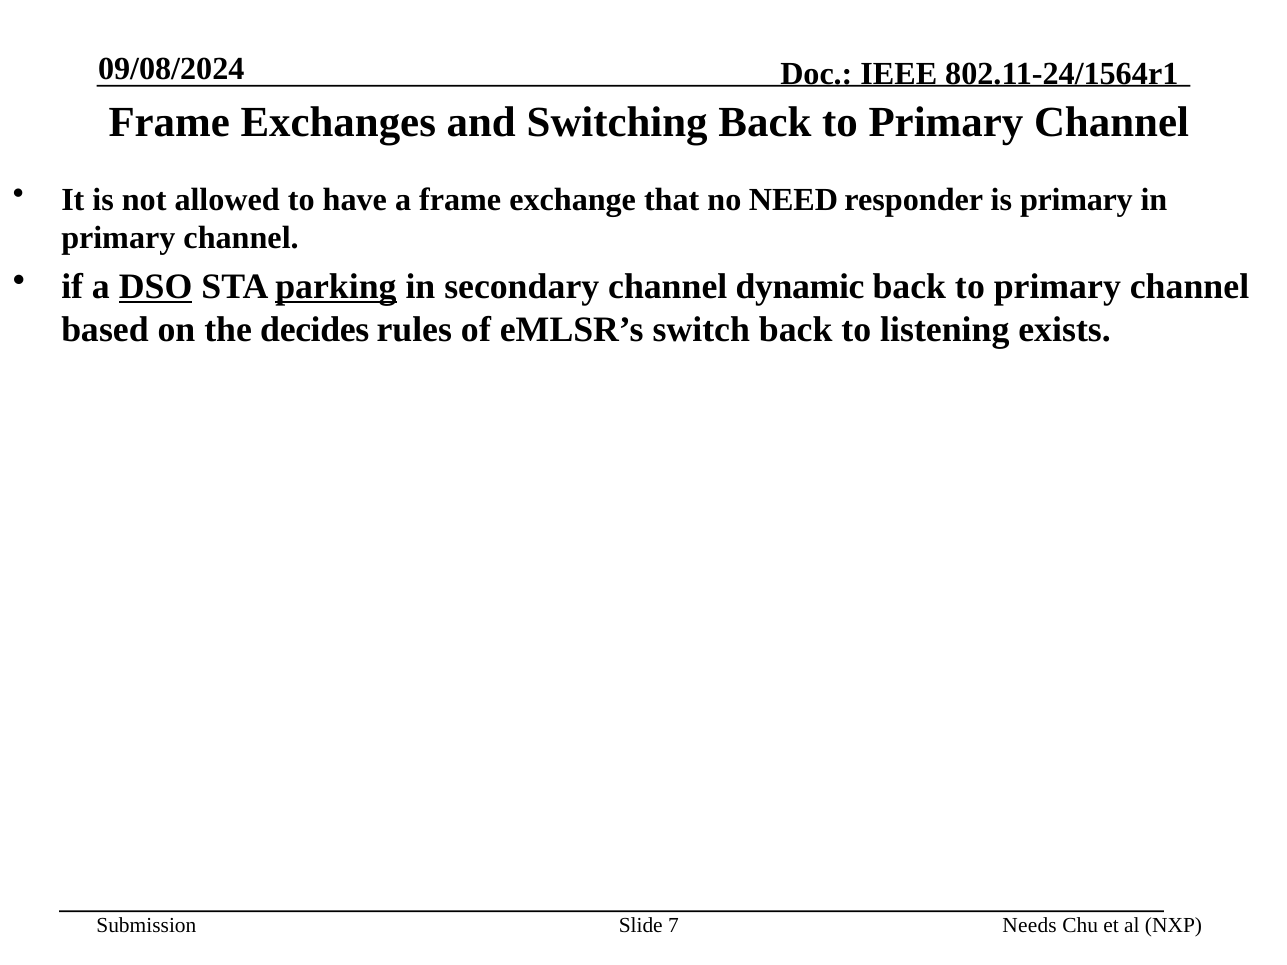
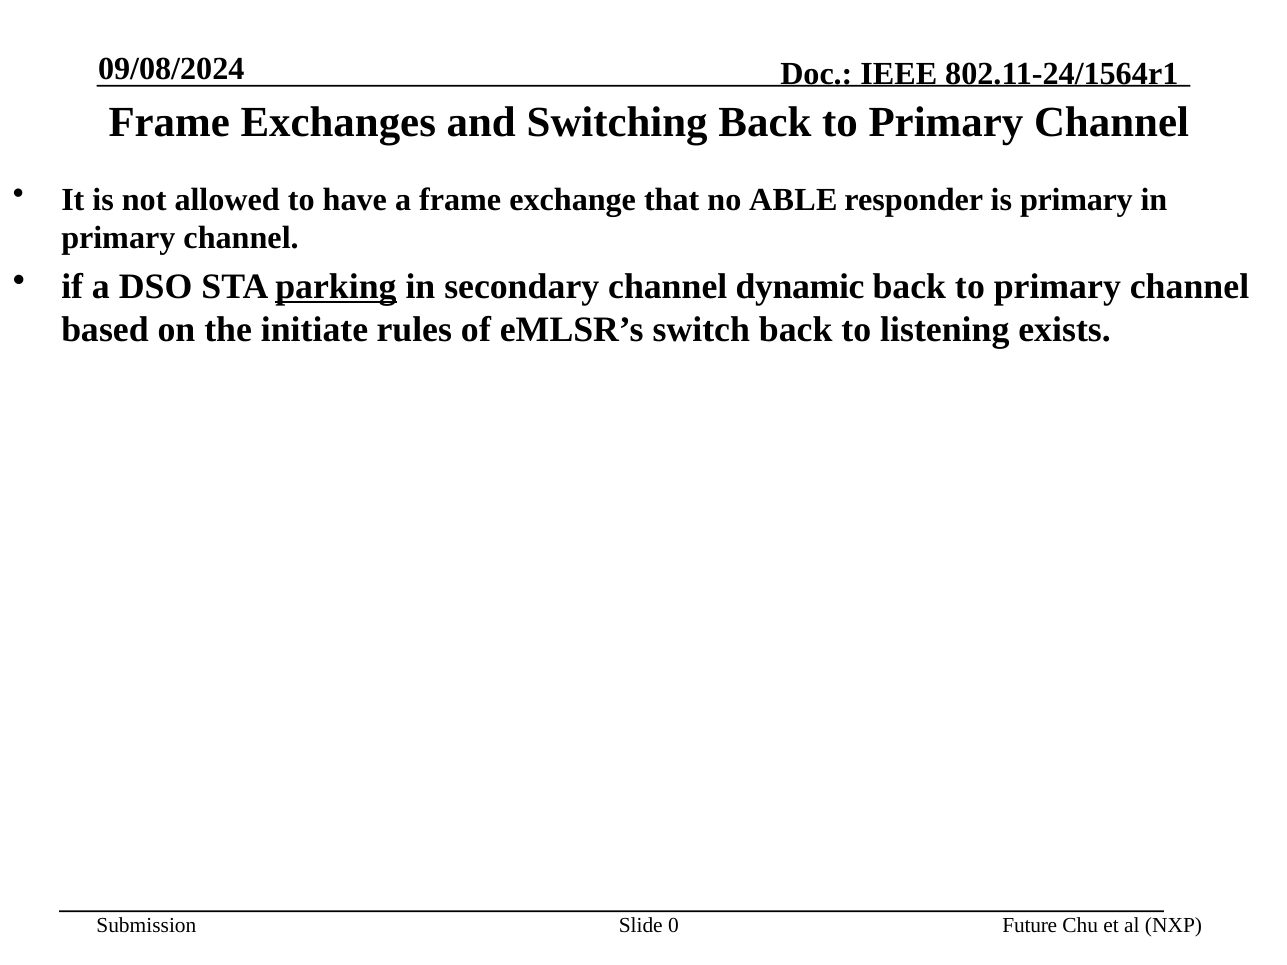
NEED: NEED -> ABLE (793, 200)
DSO underline: present -> none (156, 286)
decides: decides -> initiate (315, 329)
7: 7 -> 0 (673, 926)
Needs: Needs -> Future (1030, 926)
